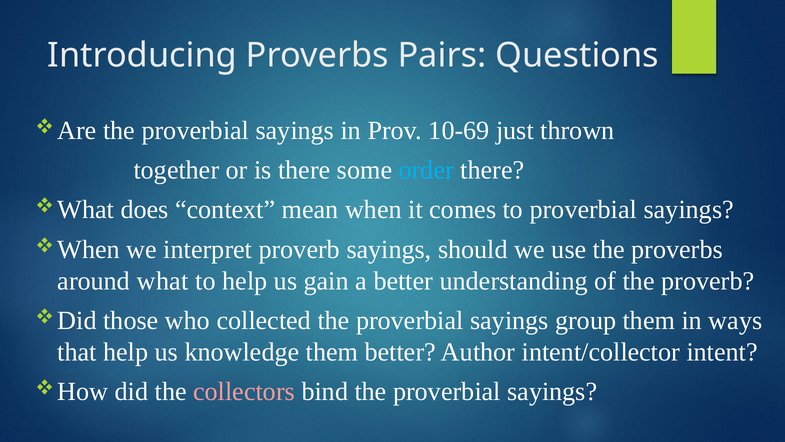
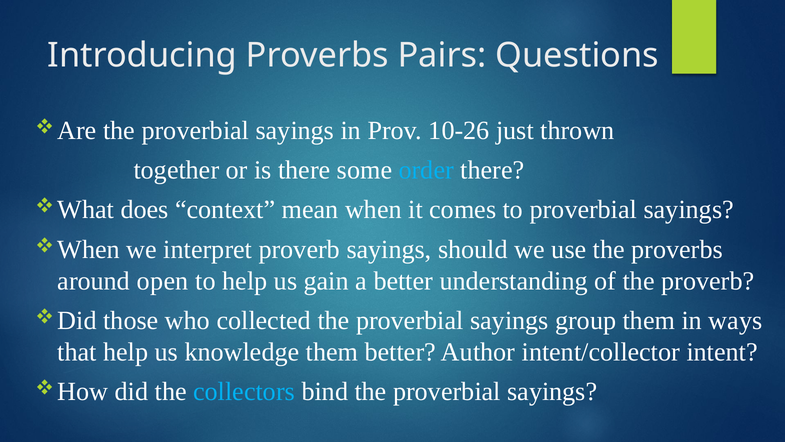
10-69: 10-69 -> 10-26 (459, 130)
what: what -> open (163, 281)
collectors colour: pink -> light blue (244, 391)
